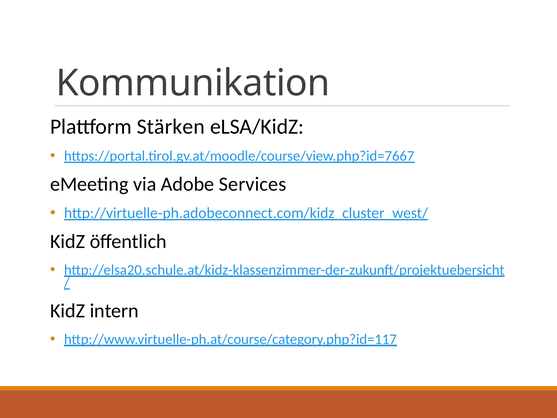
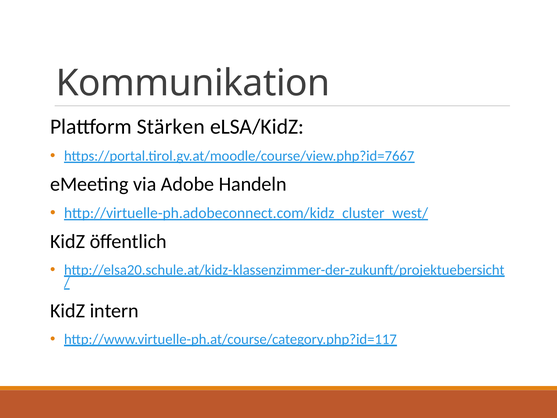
Services: Services -> Handeln (253, 184)
